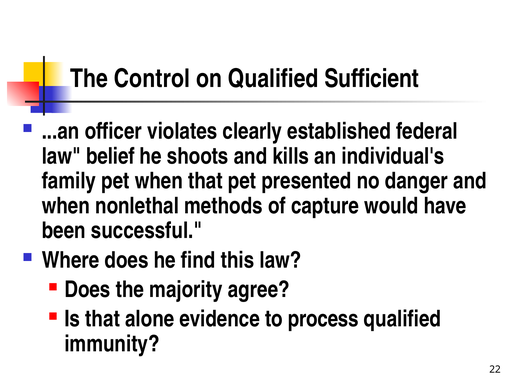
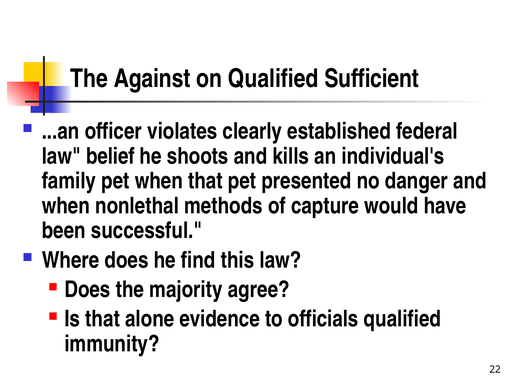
Control: Control -> Against (152, 78)
process: process -> officials (323, 319)
